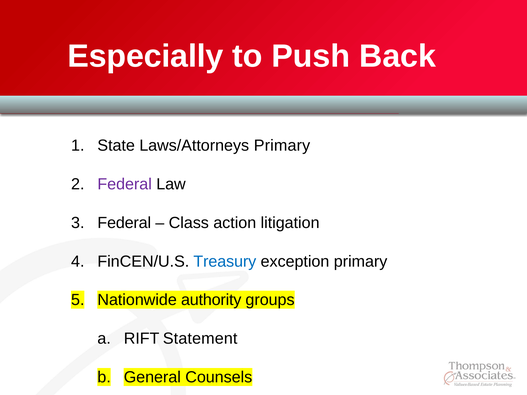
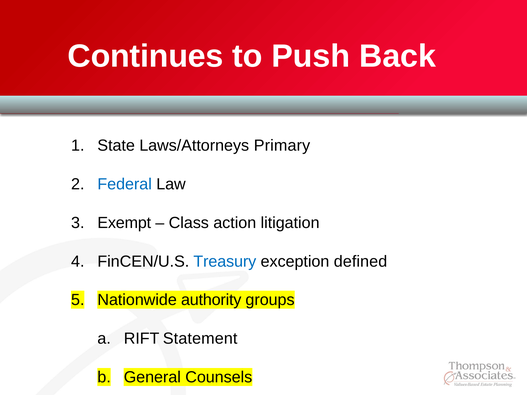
Especially: Especially -> Continues (146, 56)
Federal colour: purple -> blue (125, 184)
Federal: Federal -> Exempt (124, 223)
exception primary: primary -> defined (361, 262)
